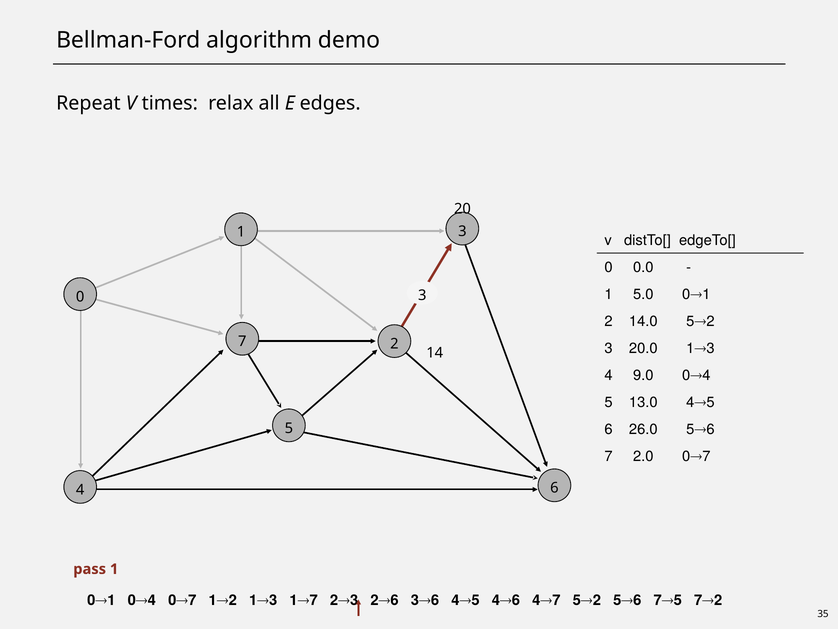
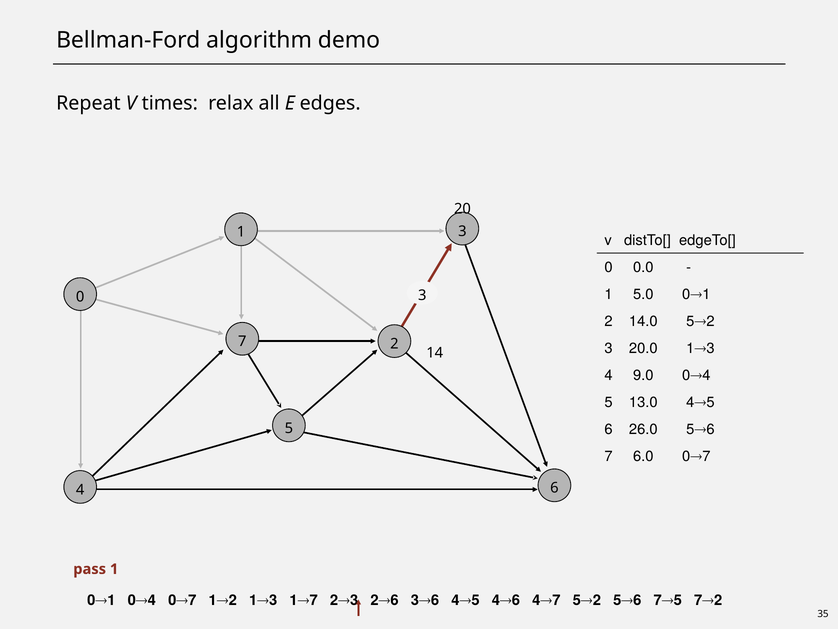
2.0: 2.0 -> 6.0 (643, 456)
